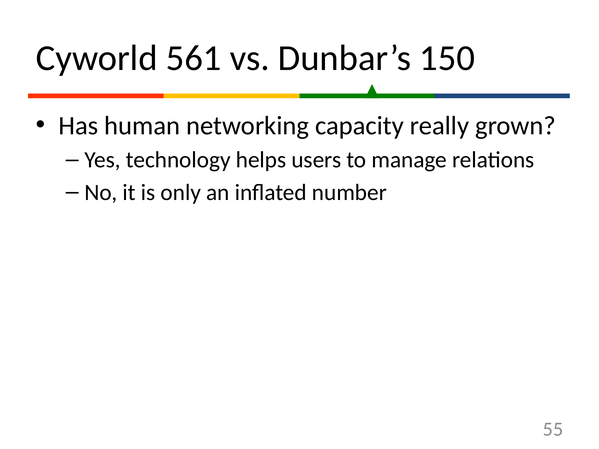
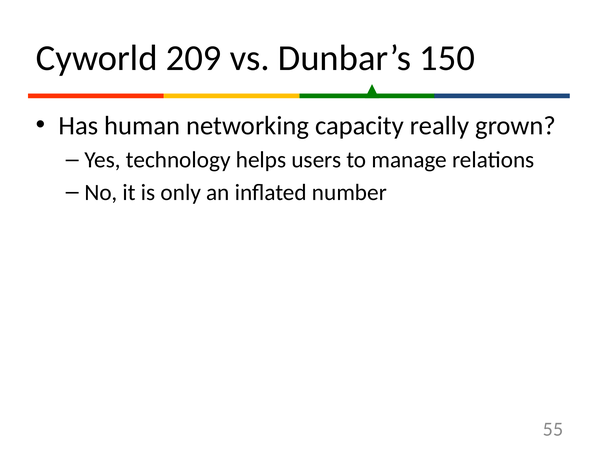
561: 561 -> 209 (194, 58)
